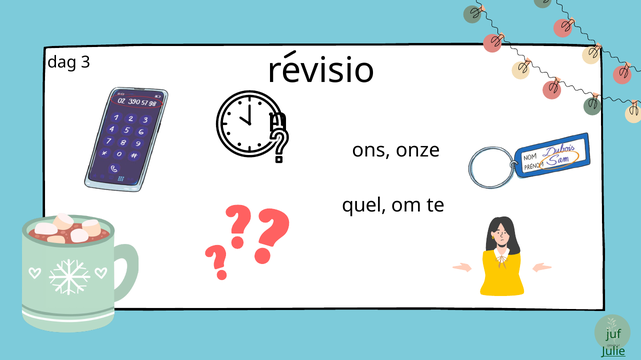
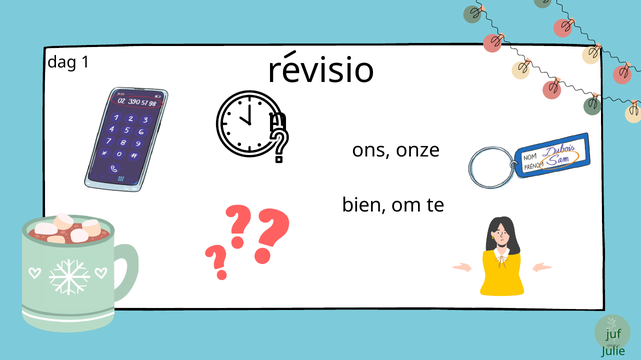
3: 3 -> 1 (86, 62)
quel: quel -> bien (364, 205)
Julie underline: present -> none (614, 352)
